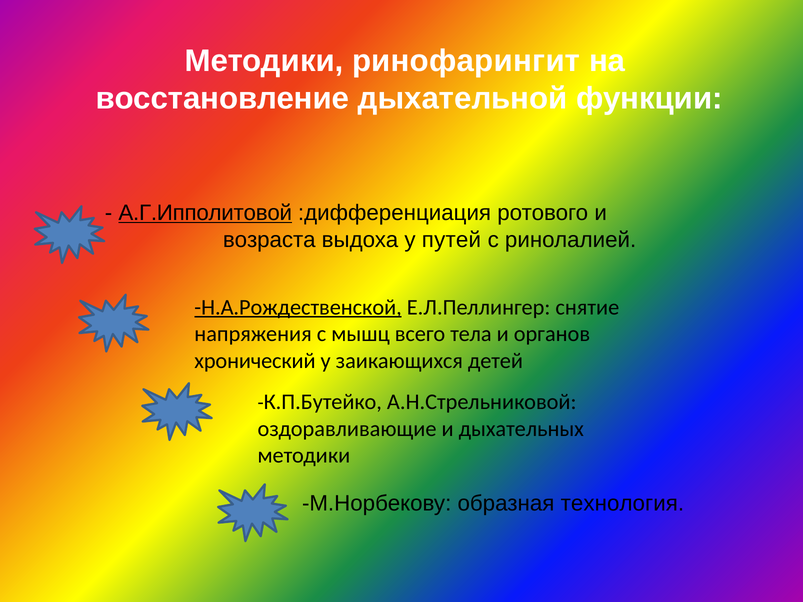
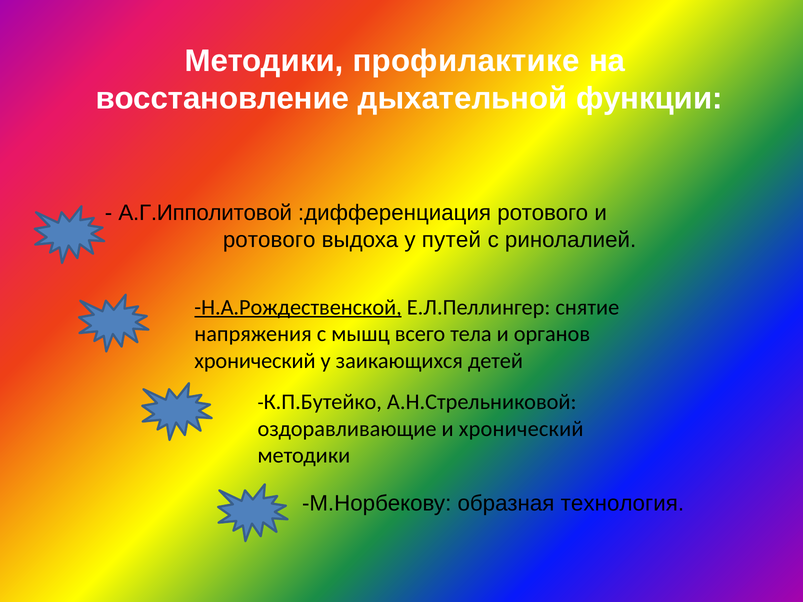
ринофарингит: ринофарингит -> профилактике (466, 61)
А.Г.Ипполитовой underline: present -> none (205, 213)
возраста: возраста -> ротового (269, 240)
и дыхательных: дыхательных -> хронический (521, 429)
